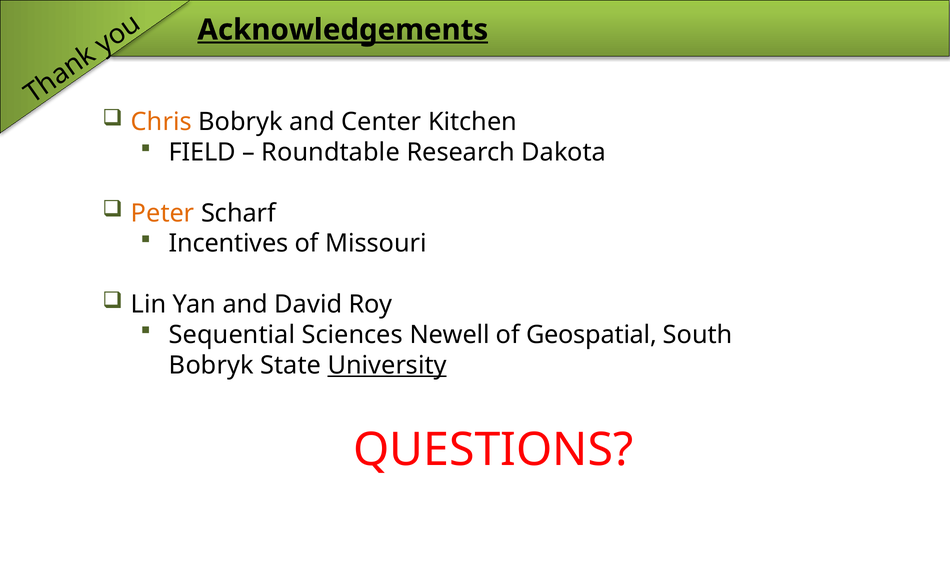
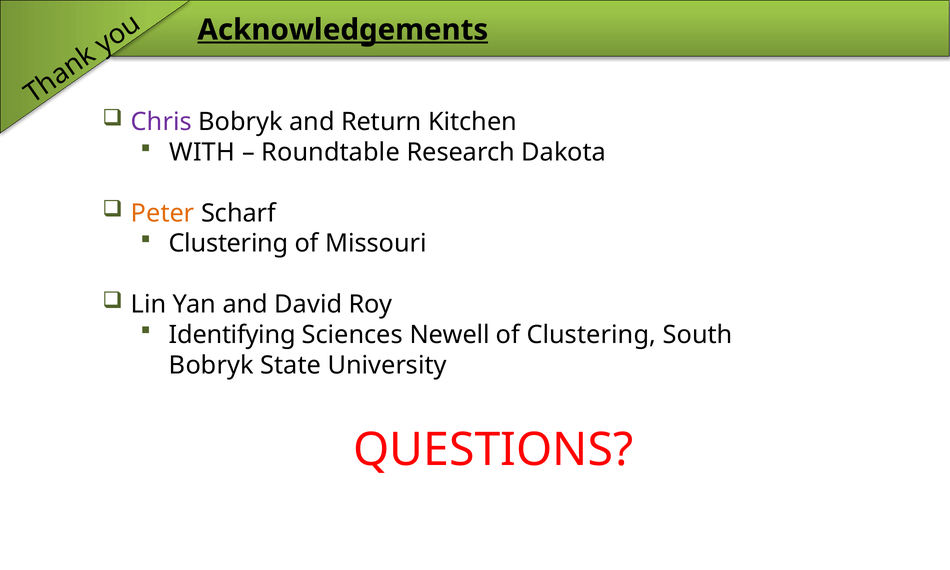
Chris colour: orange -> purple (161, 122)
Center: Center -> Return (381, 122)
FIELD: FIELD -> WITH (202, 152)
Incentives: Incentives -> Clustering (229, 244)
Sequential: Sequential -> Identifying (232, 335)
of Geospatial: Geospatial -> Clustering (591, 335)
University underline: present -> none (387, 365)
